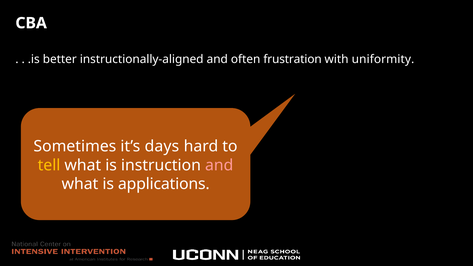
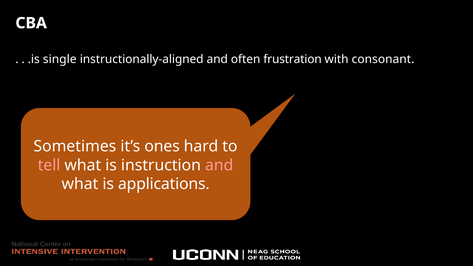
better: better -> single (60, 59)
uniformity: uniformity -> consonant (383, 59)
days: days -> ones (162, 146)
tell colour: yellow -> pink (49, 165)
